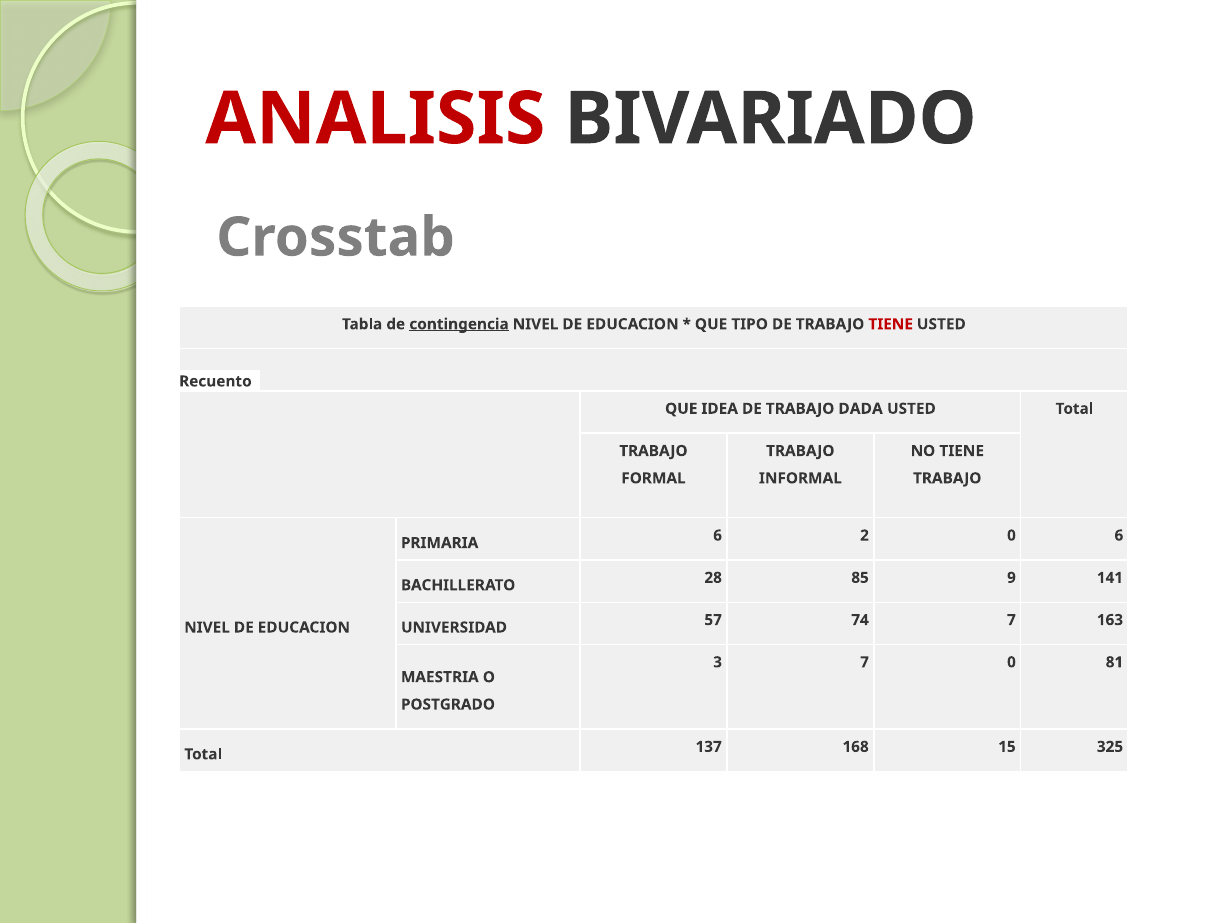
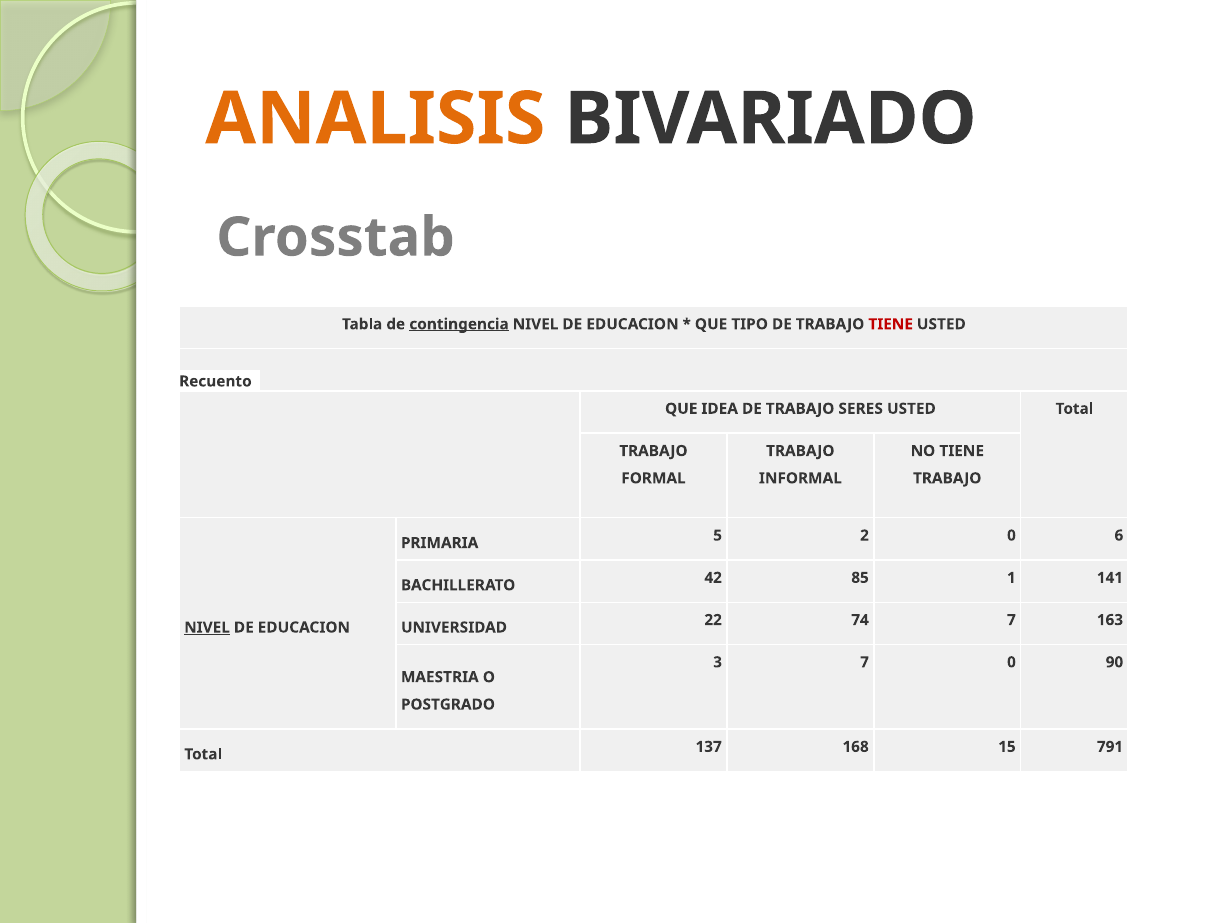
ANALISIS colour: red -> orange (375, 119)
DADA: DADA -> SERES (861, 408)
PRIMARIA 6: 6 -> 5 (718, 535)
28: 28 -> 42 (713, 577)
9: 9 -> 1 (1011, 577)
NIVEL underline: none -> present (207, 627)
57: 57 -> 22 (713, 620)
81: 81 -> 90 (1114, 662)
325: 325 -> 791 (1110, 746)
